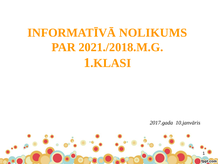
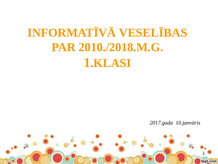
NOLIKUMS: NOLIKUMS -> VESELĪBAS (153, 33)
2021./2018.M.G: 2021./2018.M.G -> 2010./2018.M.G (121, 47)
